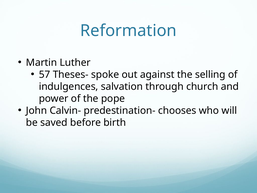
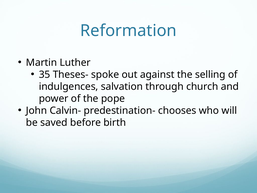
57: 57 -> 35 (45, 74)
